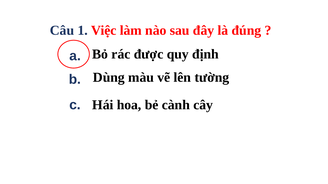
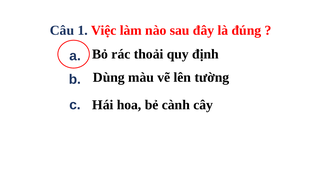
được: được -> thoải (149, 54)
